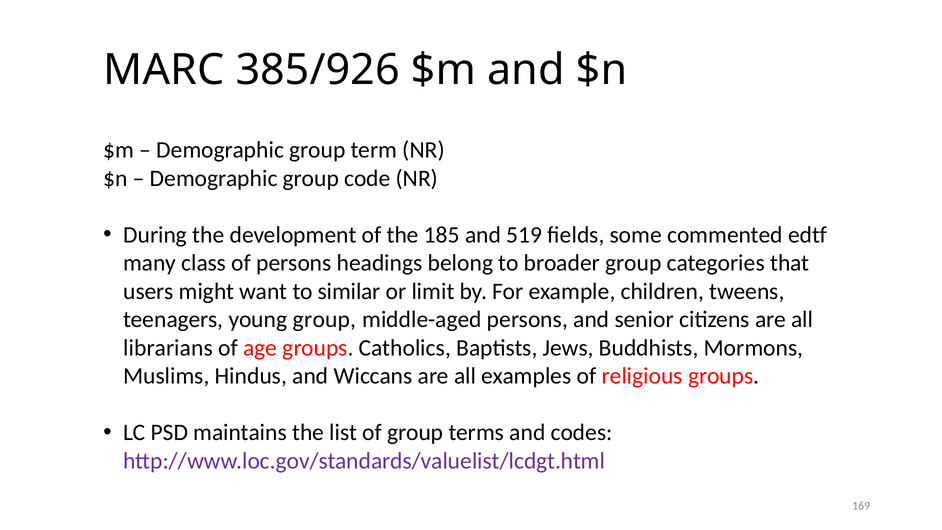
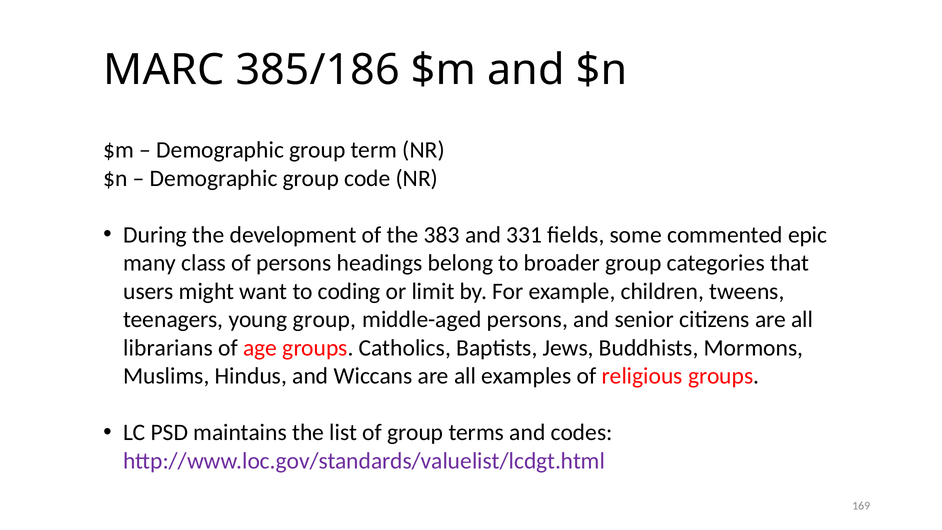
385/926: 385/926 -> 385/186 (318, 70)
185: 185 -> 383 (442, 235)
519: 519 -> 331 (524, 235)
edtf: edtf -> epic (808, 235)
similar: similar -> coding (349, 291)
